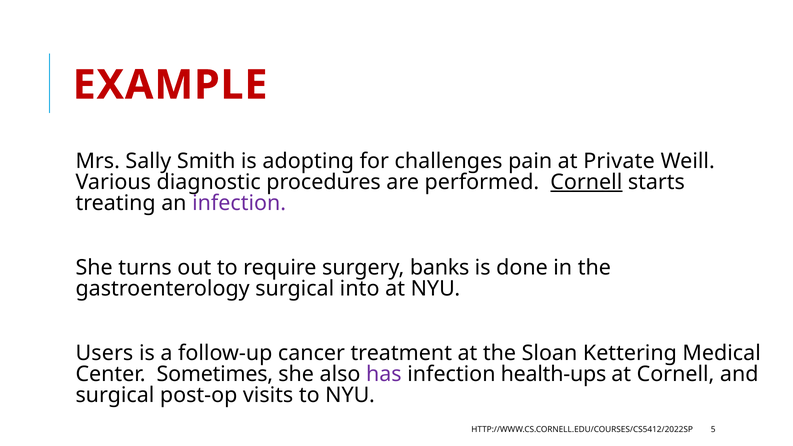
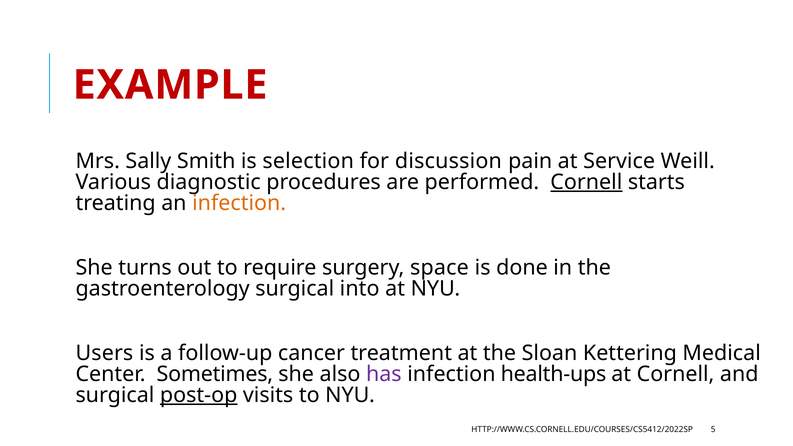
adopting: adopting -> selection (308, 161)
challenges: challenges -> discussion (448, 161)
Private: Private -> Service (619, 161)
infection colour: purple -> orange (239, 203)
banks: banks -> space (439, 268)
post-op underline: none -> present (199, 395)
